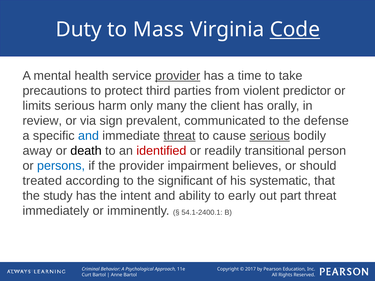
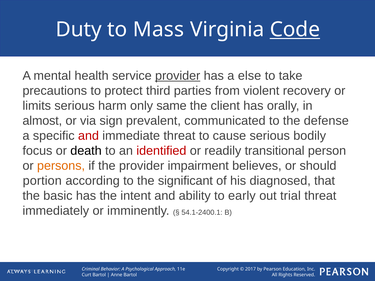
time: time -> else (250, 76)
predictor: predictor -> recovery (307, 91)
many: many -> same (172, 106)
review: review -> almost (42, 121)
and colour: blue -> red (88, 136)
threat underline: present -> none (179, 136)
serious underline: present -> none (270, 136)
away: away -> focus (37, 151)
persons colour: blue -> orange (61, 166)
treated: treated -> portion (42, 181)
systematic: systematic -> diagnosed (280, 181)
study: study -> basic (58, 196)
part: part -> trial (290, 196)
